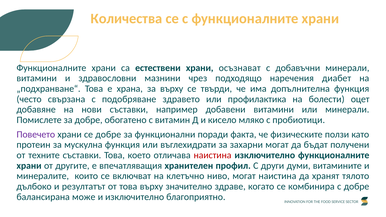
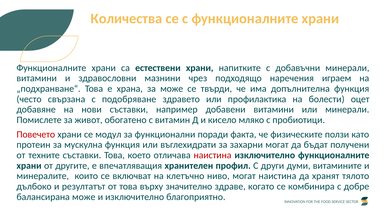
осъзнават: осъзнават -> напитките (240, 68)
диабет: диабет -> играем (337, 78)
за върху: върху -> може (172, 89)
за добре: добре -> живот (89, 120)
Повечето colour: purple -> red (36, 134)
се добре: добре -> модул (108, 134)
